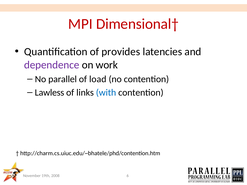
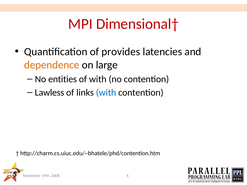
dependence colour: purple -> orange (52, 65)
work: work -> large (107, 65)
parallel: parallel -> entities (63, 79)
of load: load -> with (98, 79)
